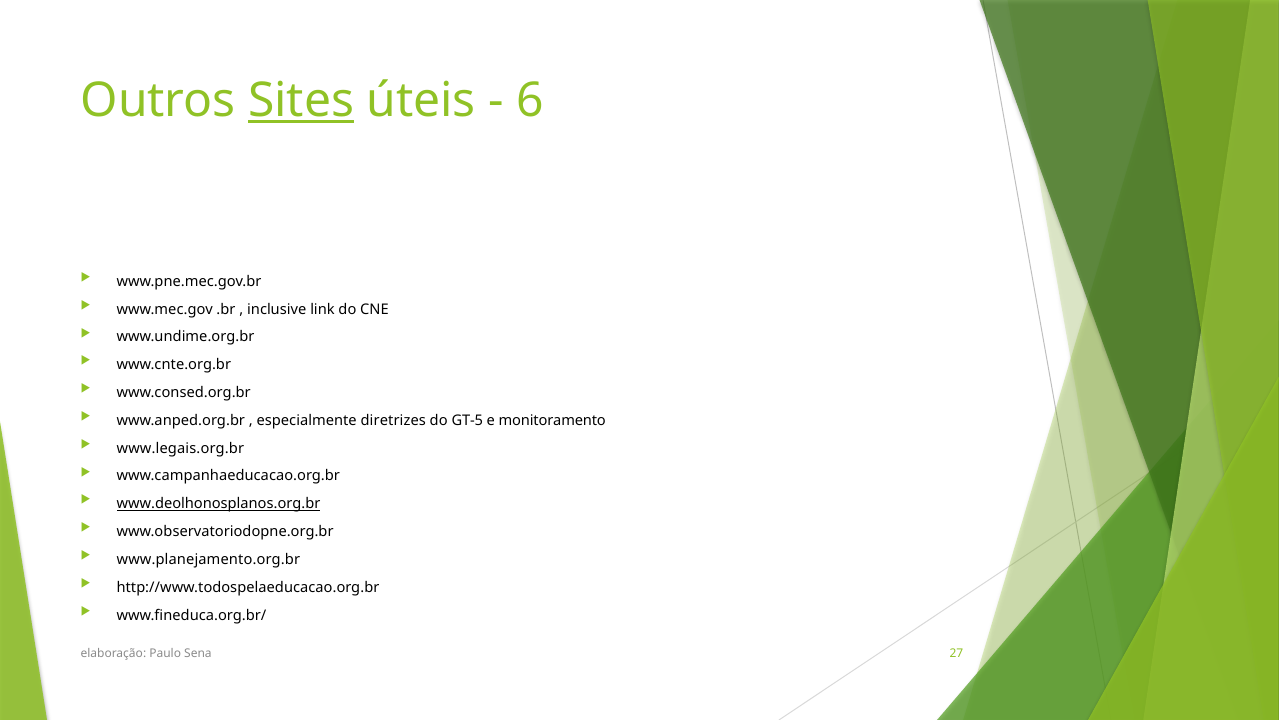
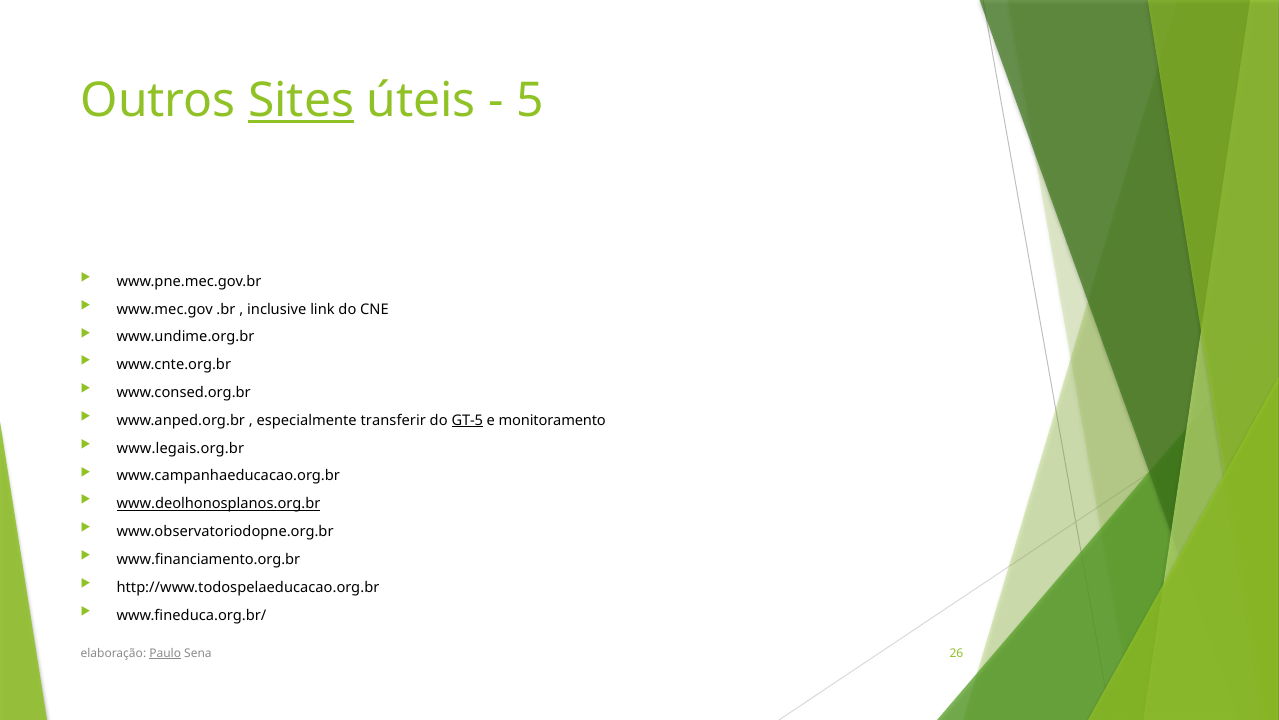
6: 6 -> 5 (530, 101)
diretrizes: diretrizes -> transferir (393, 420)
GT-5 underline: none -> present (467, 420)
www.planejamento.org.br: www.planejamento.org.br -> www.financiamento.org.br (208, 559)
Paulo underline: none -> present (165, 653)
27: 27 -> 26 (957, 653)
